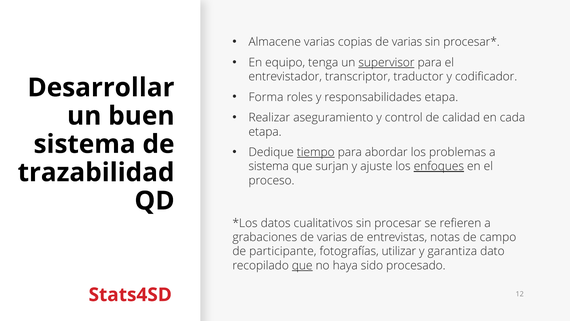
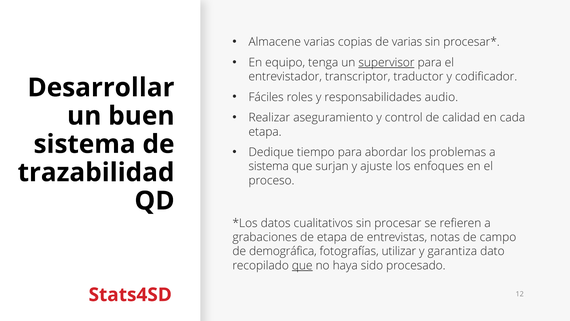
Forma: Forma -> Fáciles (266, 97)
responsabilidades etapa: etapa -> audio (441, 97)
tiempo underline: present -> none (316, 152)
enfoques underline: present -> none (439, 166)
grabaciones de varias: varias -> etapa (332, 237)
participante: participante -> demográfica (283, 251)
